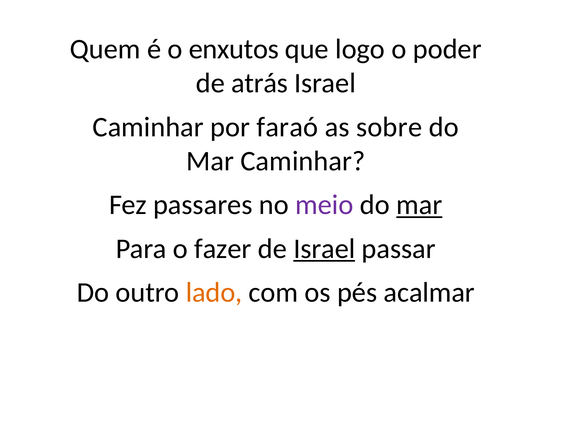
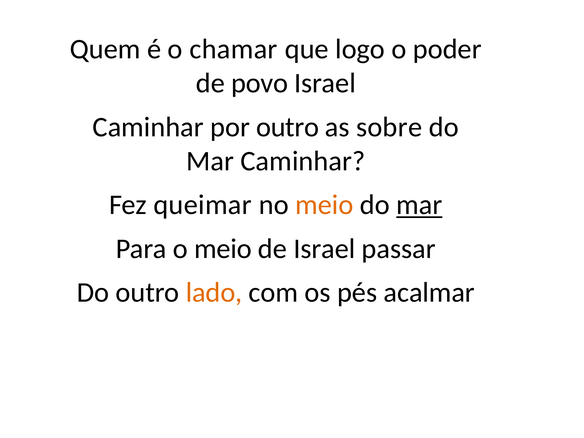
enxutos: enxutos -> chamar (233, 49)
atrás: atrás -> povo (260, 83)
por faraó: faraó -> outro (288, 127)
passares: passares -> queimar (203, 205)
meio colour: purple -> orange (324, 205)
o fazer: fazer -> meio (223, 249)
Israel underline: present -> none (324, 249)
